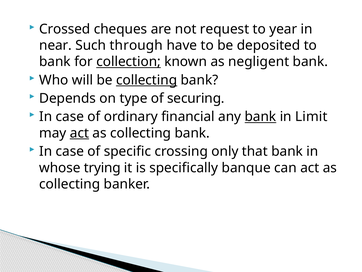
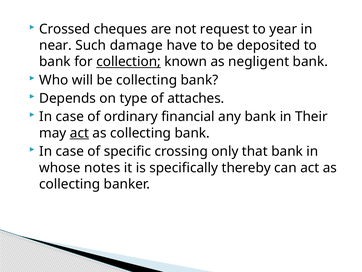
through: through -> damage (136, 45)
collecting underline: present -> none (147, 80)
securing: securing -> attaches (196, 98)
bank underline: present -> none (260, 117)
Limit: Limit -> Their (311, 117)
trying: trying -> notes (102, 167)
banque: banque -> thereby (246, 167)
